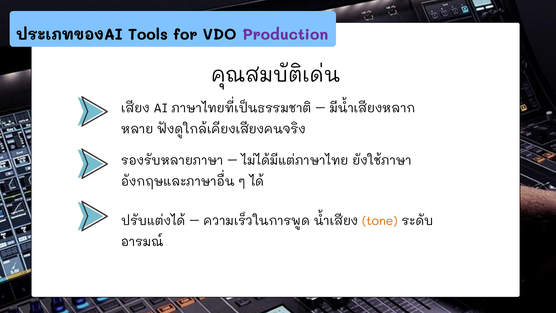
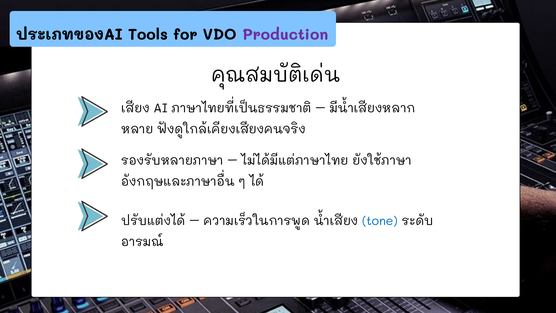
tone colour: orange -> blue (380, 221)
